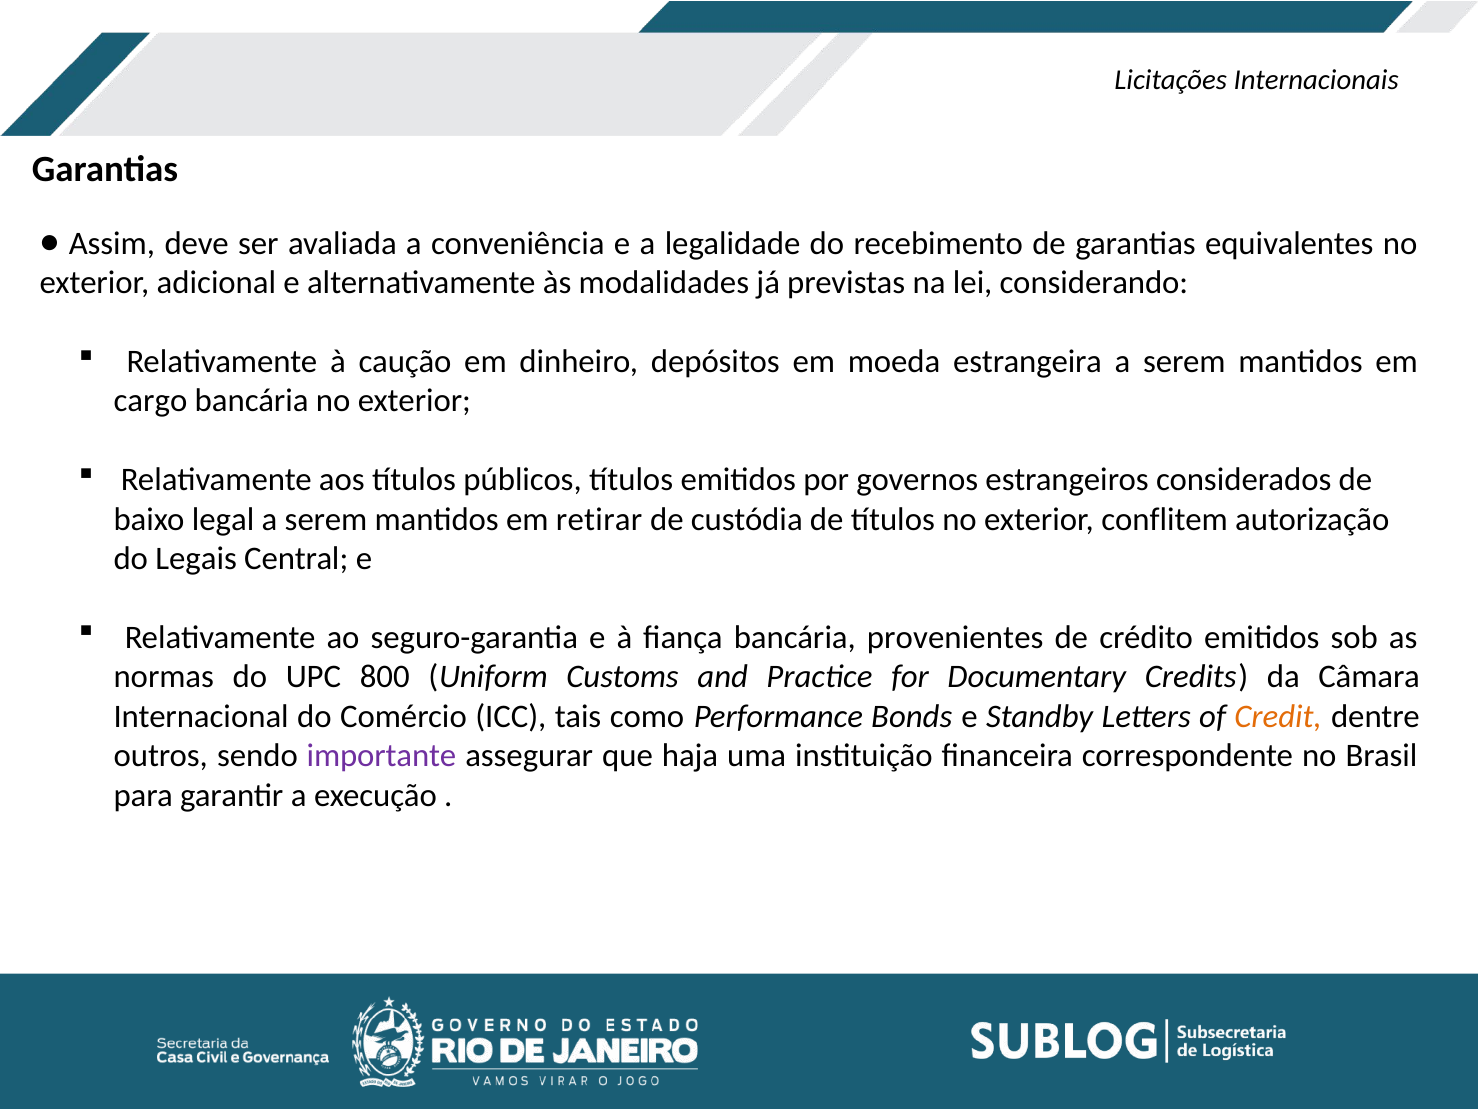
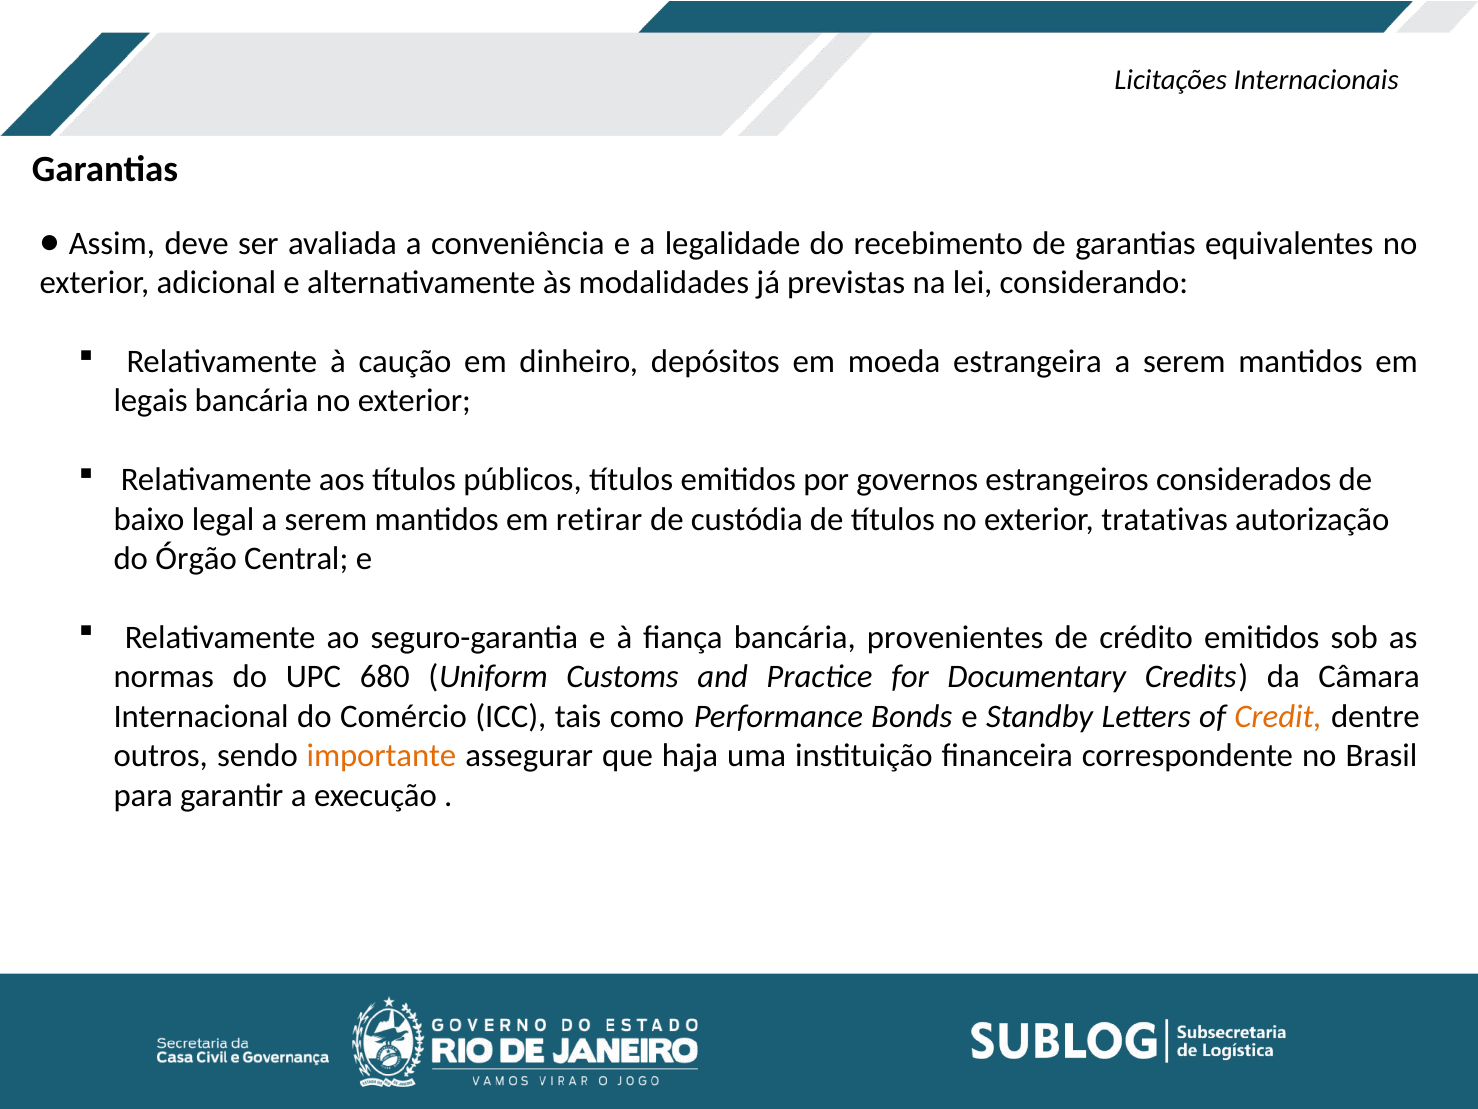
cargo: cargo -> legais (151, 401)
conflitem: conflitem -> tratativas (1165, 519)
Legais: Legais -> Órgão (196, 558)
800: 800 -> 680 (385, 677)
importante colour: purple -> orange (381, 755)
